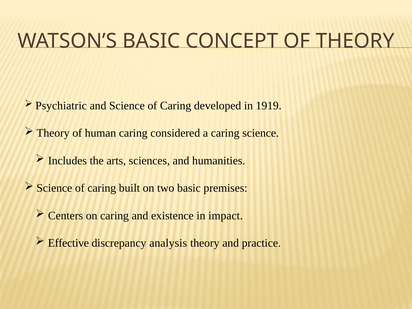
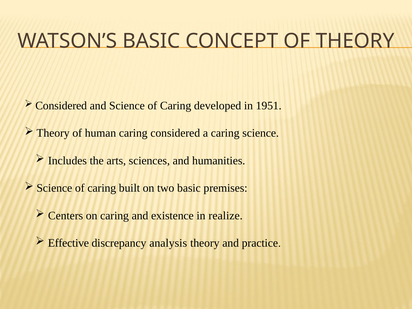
Psychiatric: Psychiatric -> Considered (61, 106)
1919: 1919 -> 1951 (269, 106)
impact: impact -> realize (226, 216)
